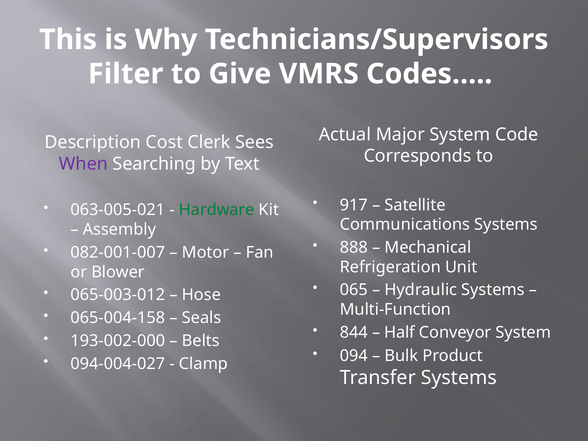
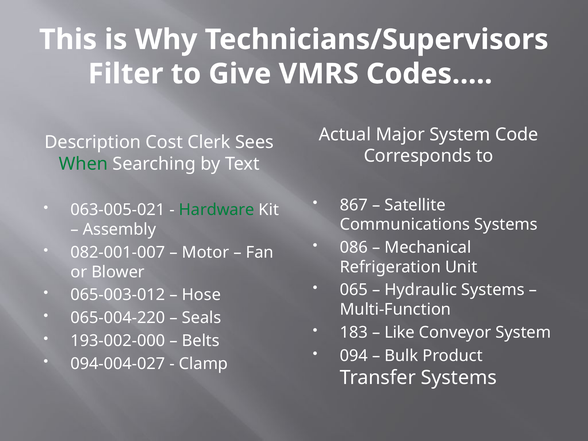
When colour: purple -> green (83, 164)
917: 917 -> 867 (354, 205)
888: 888 -> 086 (354, 247)
065-004-158: 065-004-158 -> 065-004-220 (118, 318)
844: 844 -> 183 (354, 332)
Half: Half -> Like (400, 332)
